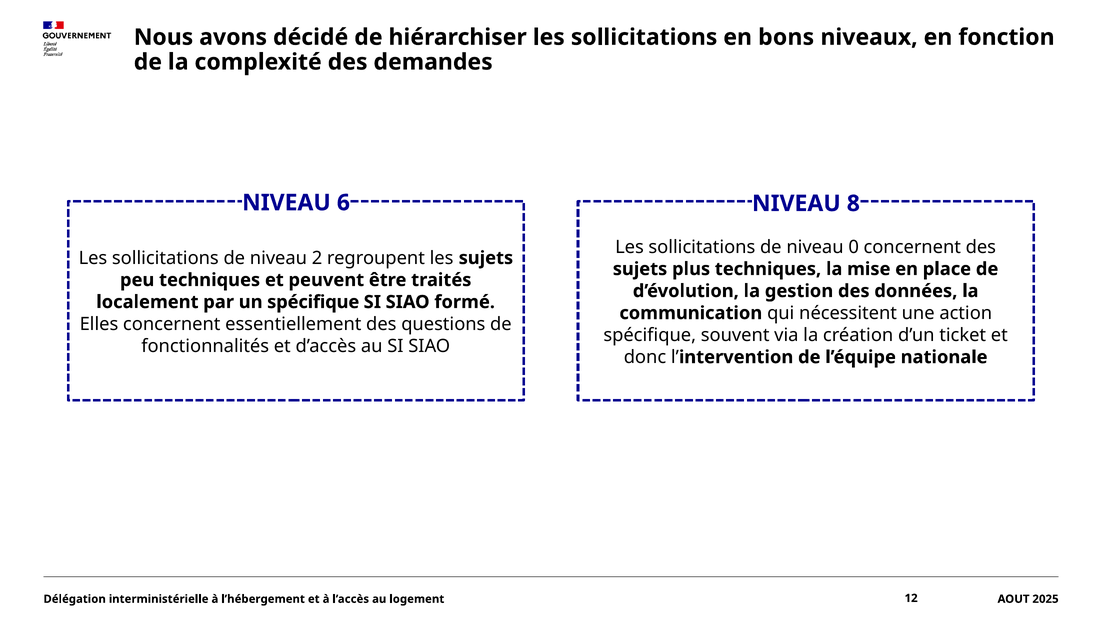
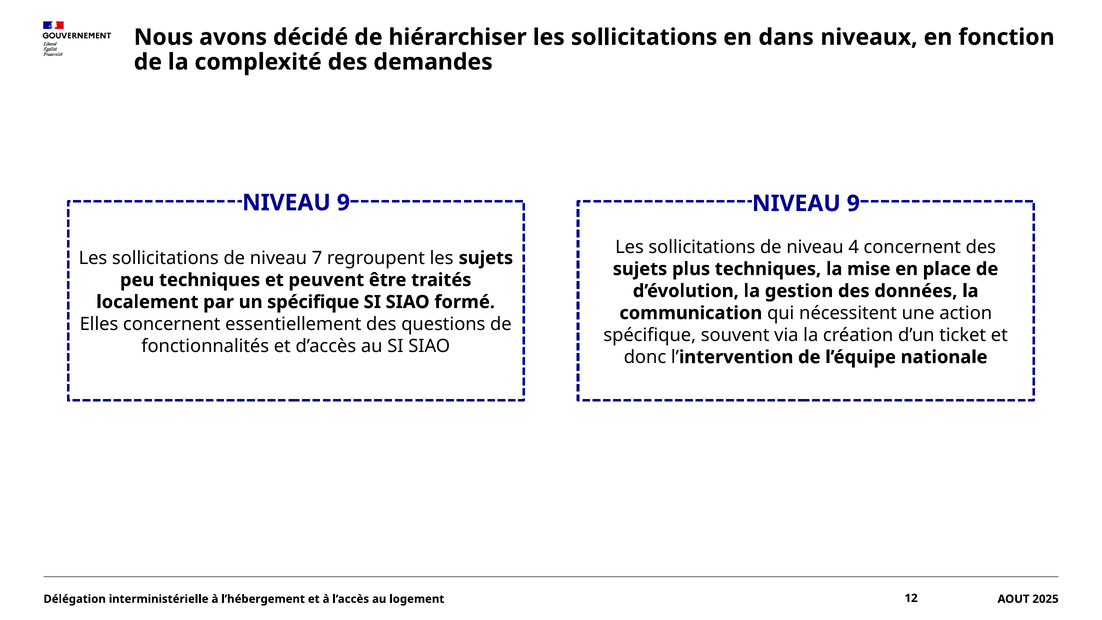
bons: bons -> dans (786, 37)
6: 6 -> 9 (343, 203)
8: 8 -> 9 (853, 203)
0: 0 -> 4 (854, 247)
2: 2 -> 7 (317, 258)
